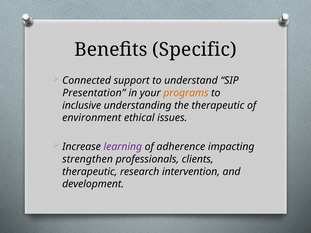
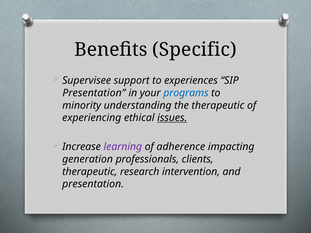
Connected: Connected -> Supervisee (87, 81)
understand: understand -> experiences (191, 81)
programs colour: orange -> blue (186, 93)
inclusive: inclusive -> minority (82, 105)
environment: environment -> experiencing (92, 118)
issues underline: none -> present (172, 118)
strengthen: strengthen -> generation (88, 159)
development: development -> presentation (93, 184)
